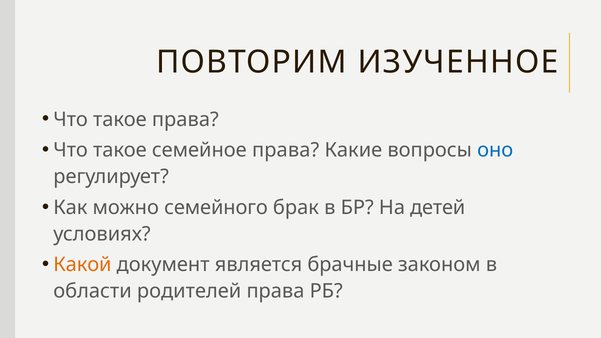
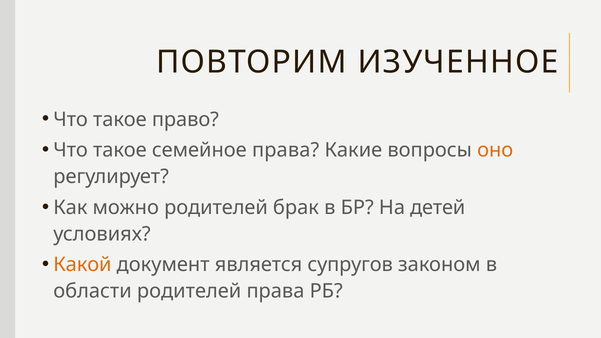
такое права: права -> право (185, 119)
оно colour: blue -> orange (495, 150)
можно семейного: семейного -> родителей (216, 208)
брачные: брачные -> супругов (350, 265)
